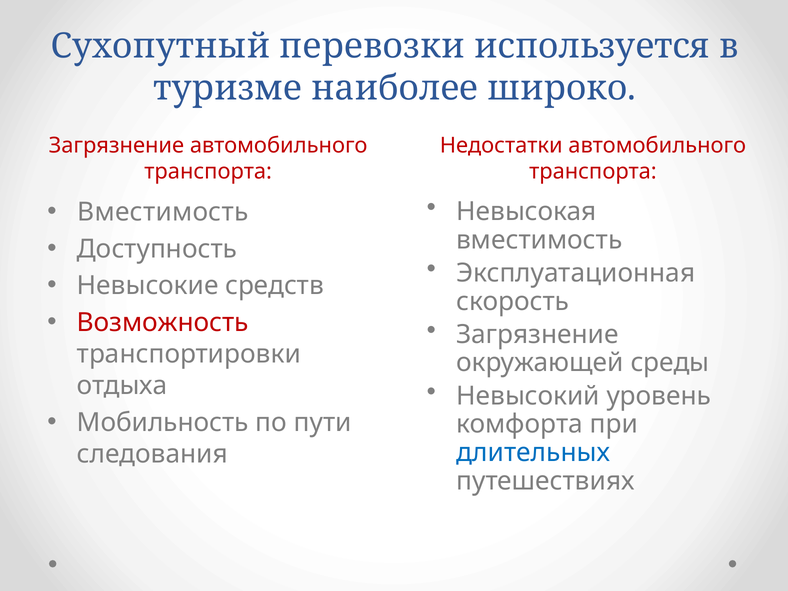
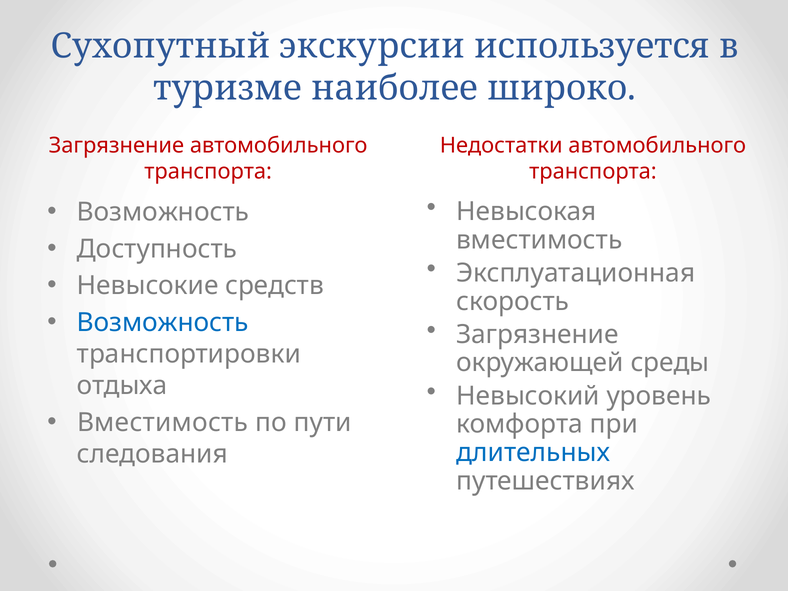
перевозки: перевозки -> экскурсии (372, 46)
Вместимость: Вместимость -> Возможность (163, 212)
Возможность colour: red -> blue (163, 323)
Мобильность: Мобильность -> Вместимость (163, 422)
